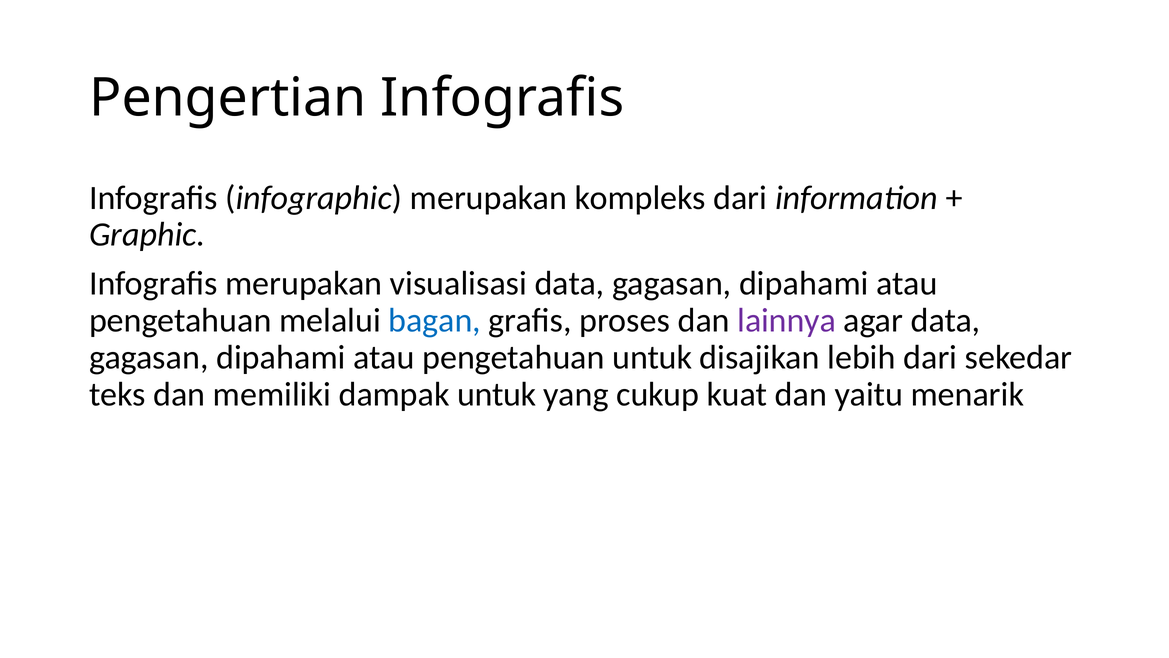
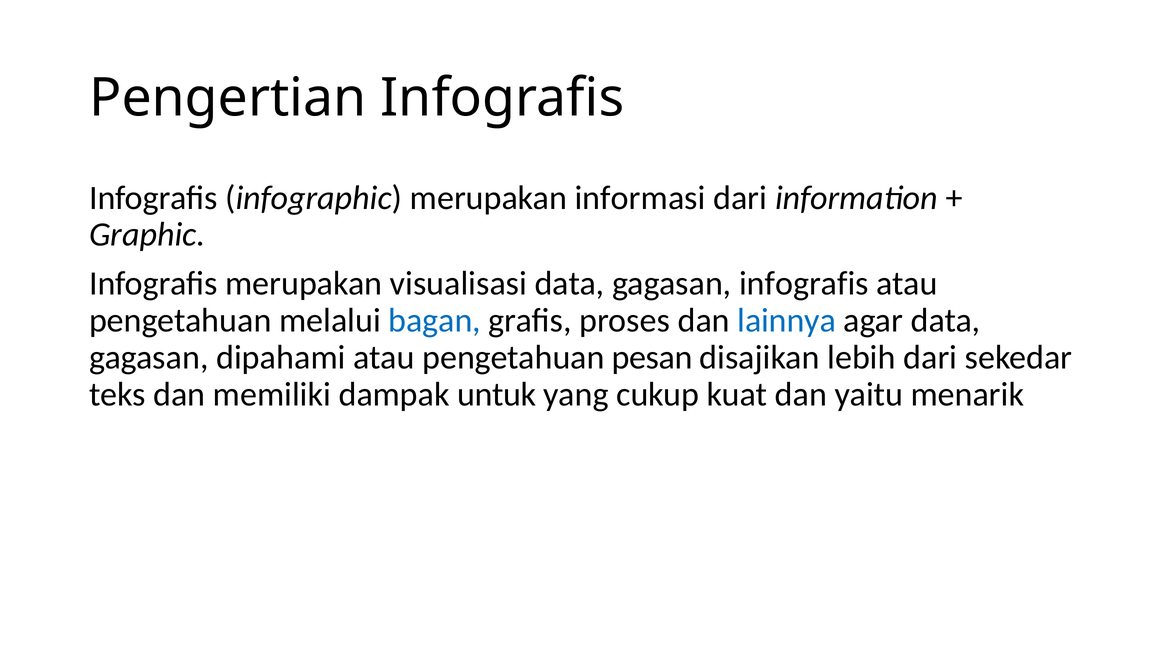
kompleks: kompleks -> informasi (640, 198)
visualisasi data gagasan dipahami: dipahami -> infografis (804, 283)
lainnya colour: purple -> blue (787, 320)
pengetahuan untuk: untuk -> pesan (652, 357)
